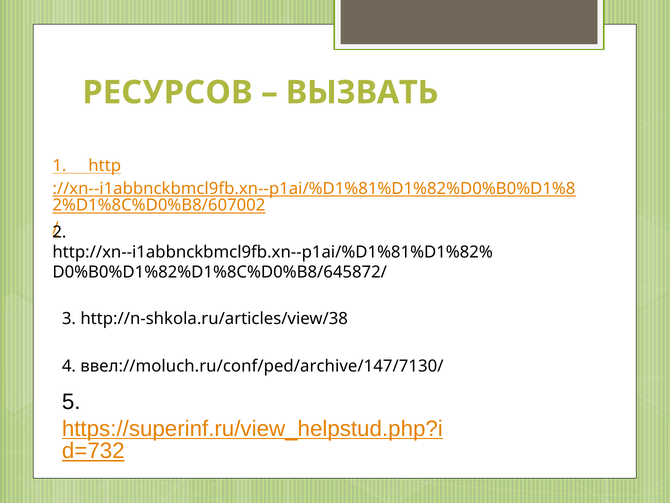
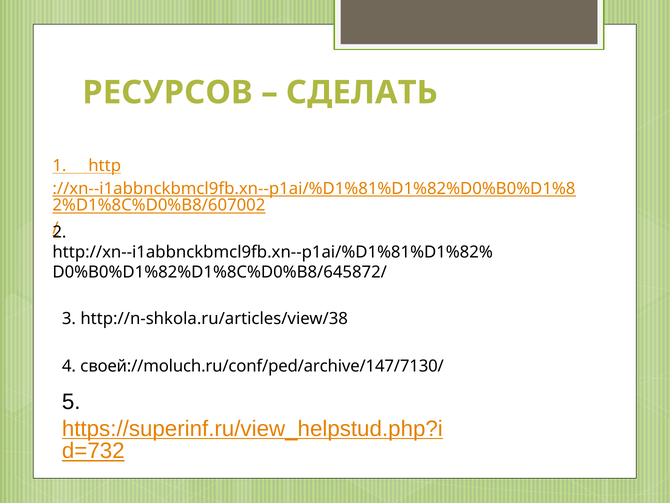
ВЫЗВАТЬ: ВЫЗВАТЬ -> СДЕЛАТЬ (362, 92)
ввел://moluch.ru/conf/ped/archive/147/7130/: ввел://moluch.ru/conf/ped/archive/147/7130/ -> своей://moluch.ru/conf/ped/archive/147/7130/ (262, 366)
